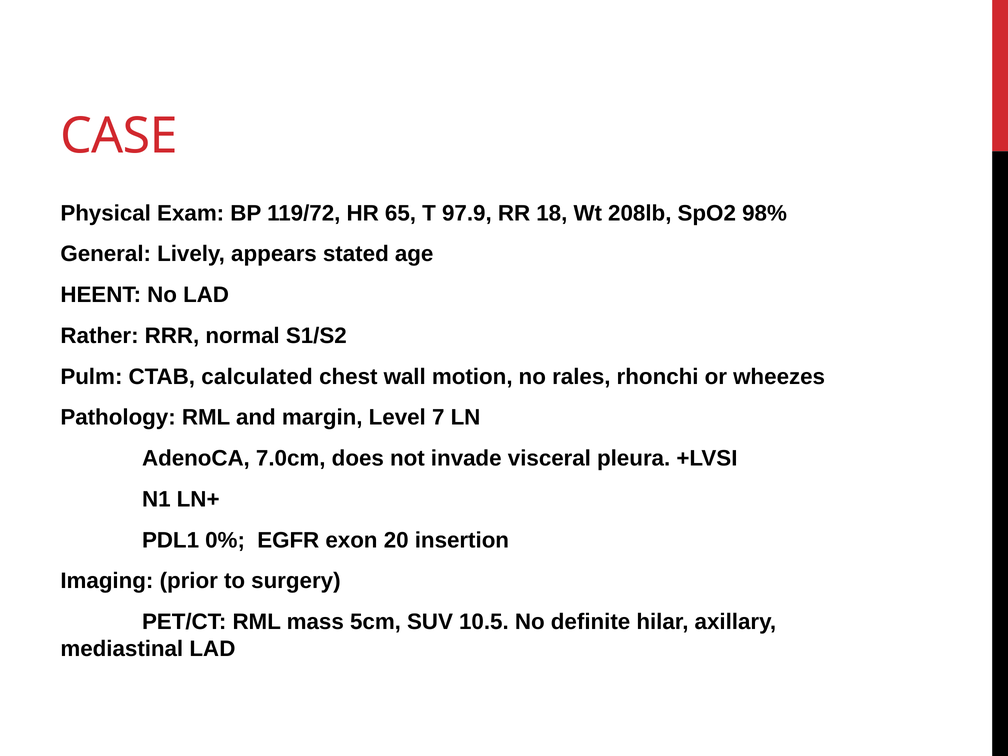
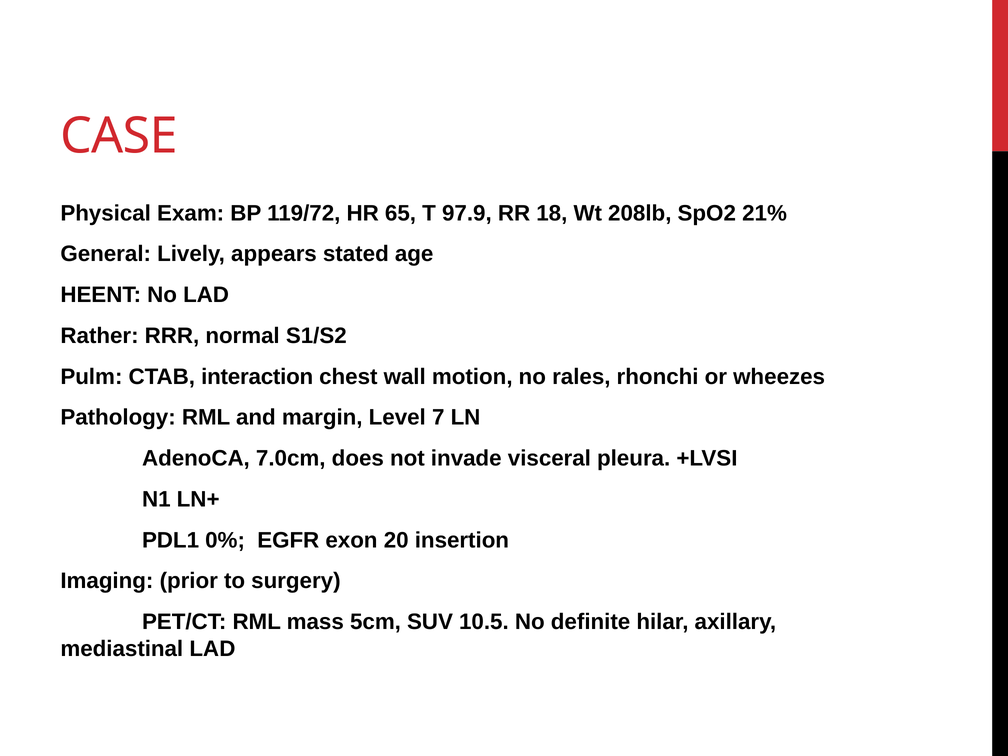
98%: 98% -> 21% (765, 213)
calculated: calculated -> interaction (257, 377)
